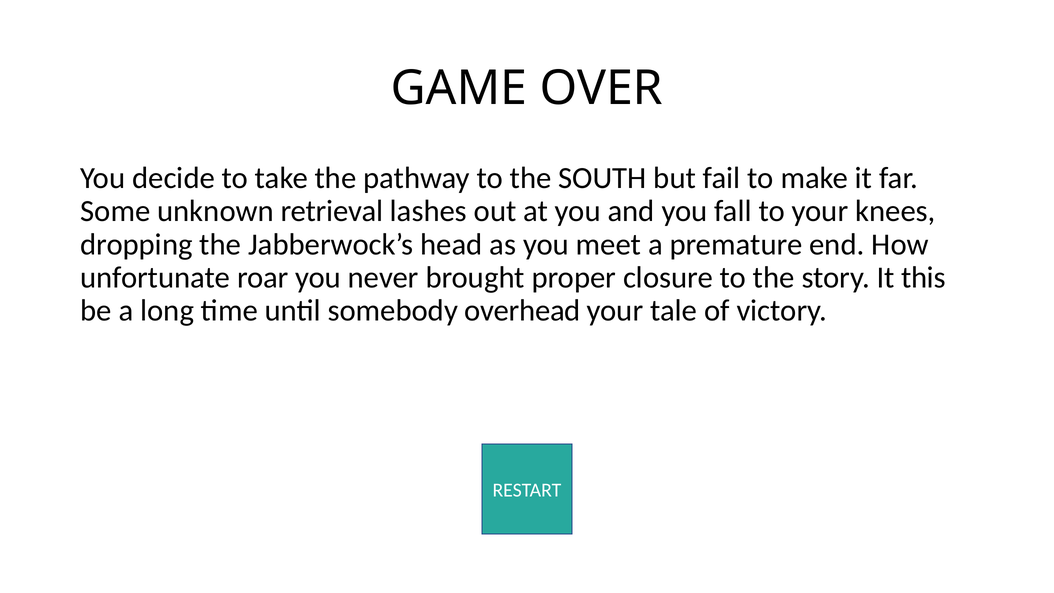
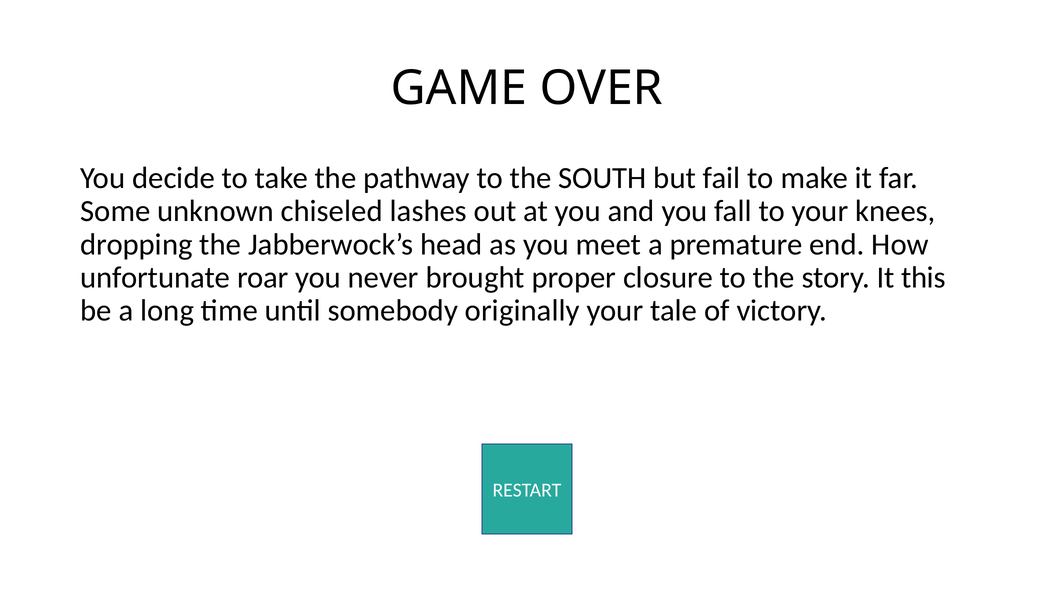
retrieval: retrieval -> chiseled (332, 211)
overhead: overhead -> originally (522, 311)
